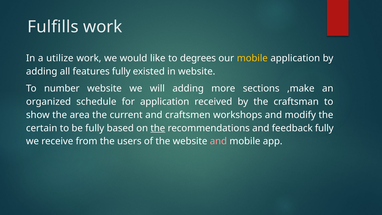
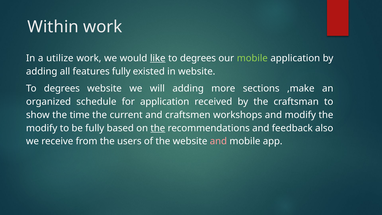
Fulfills: Fulfills -> Within (53, 27)
like underline: none -> present (158, 58)
mobile colour: yellow -> light green (252, 58)
number: number -> degrees (62, 89)
area: area -> time (80, 115)
certain: certain -> modify (42, 128)
feedback fully: fully -> also (324, 128)
